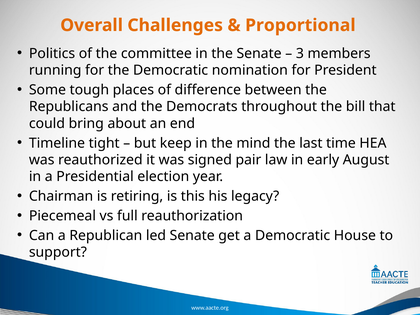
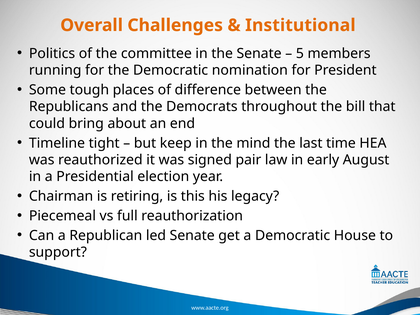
Proportional: Proportional -> Institutional (300, 25)
3: 3 -> 5 (300, 53)
